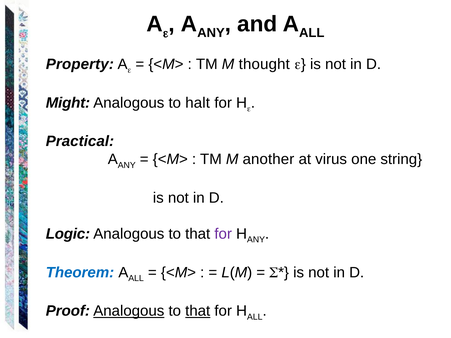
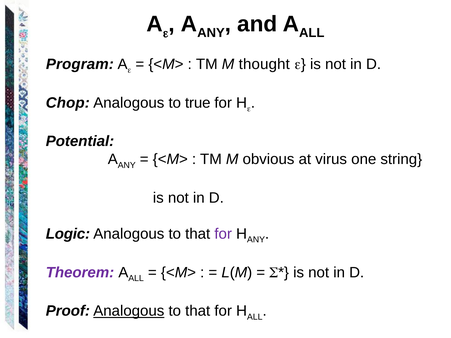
Property: Property -> Program (80, 64)
Might: Might -> Chop (68, 103)
halt: halt -> true (198, 103)
Practical: Practical -> Potential (80, 141)
another: another -> obvious (268, 159)
Theorem colour: blue -> purple (80, 273)
that underline: present -> none (198, 311)
